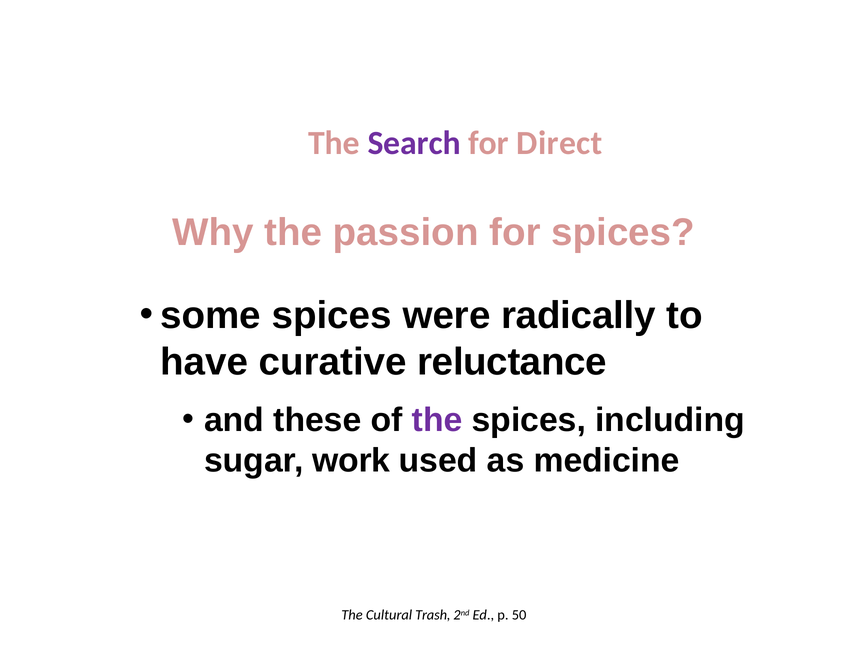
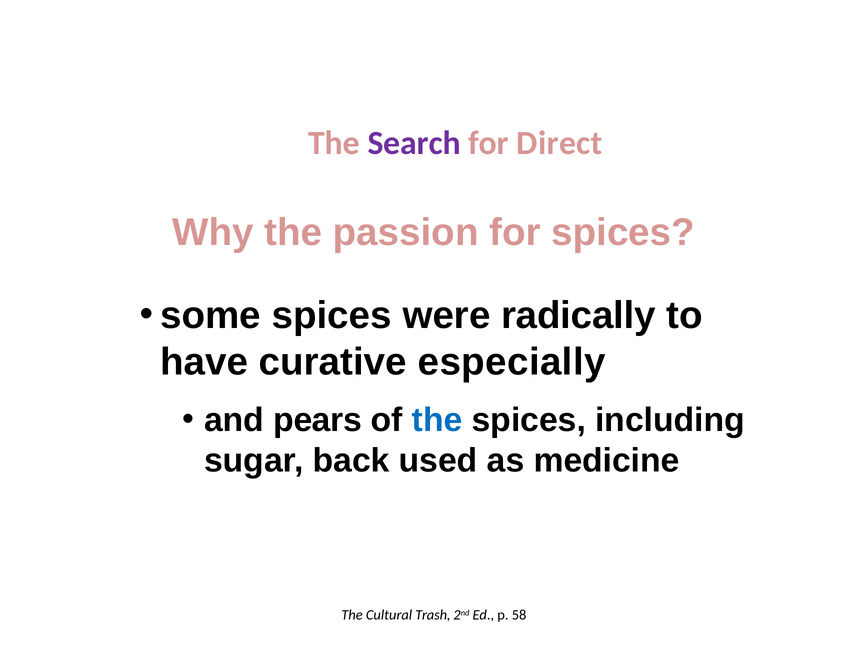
reluctance: reluctance -> especially (512, 362)
these: these -> pears (318, 420)
the colour: purple -> blue (437, 420)
work: work -> back (351, 461)
50: 50 -> 58 (519, 615)
